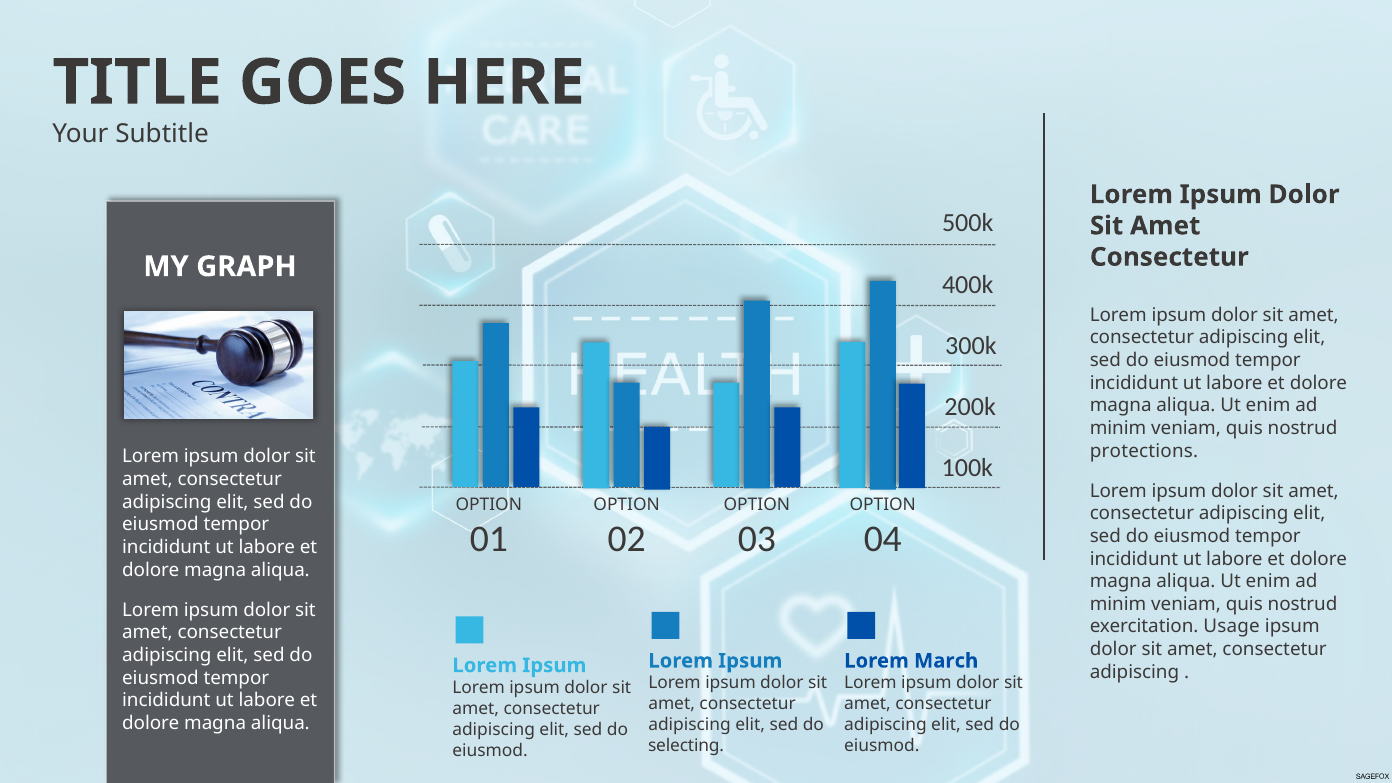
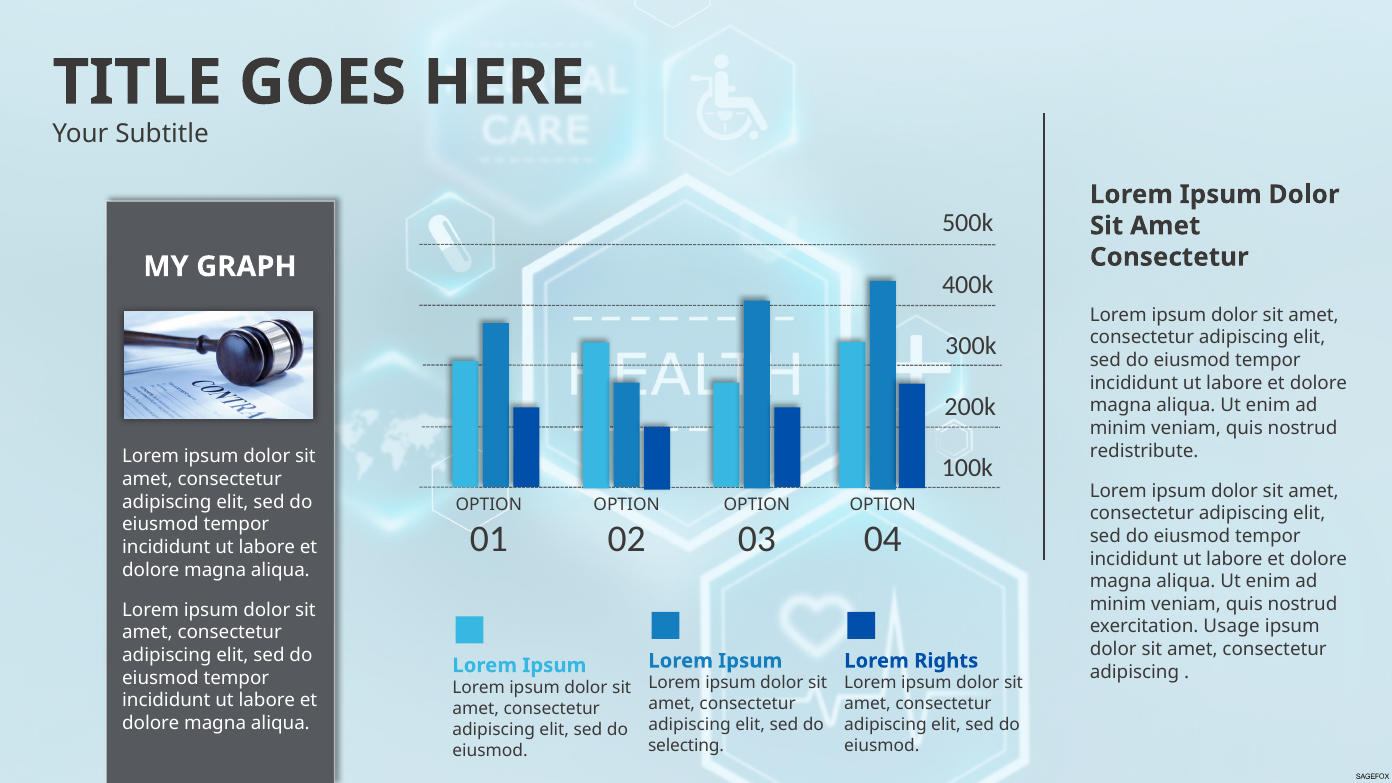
protections: protections -> redistribute (1144, 451)
March: March -> Rights (946, 661)
